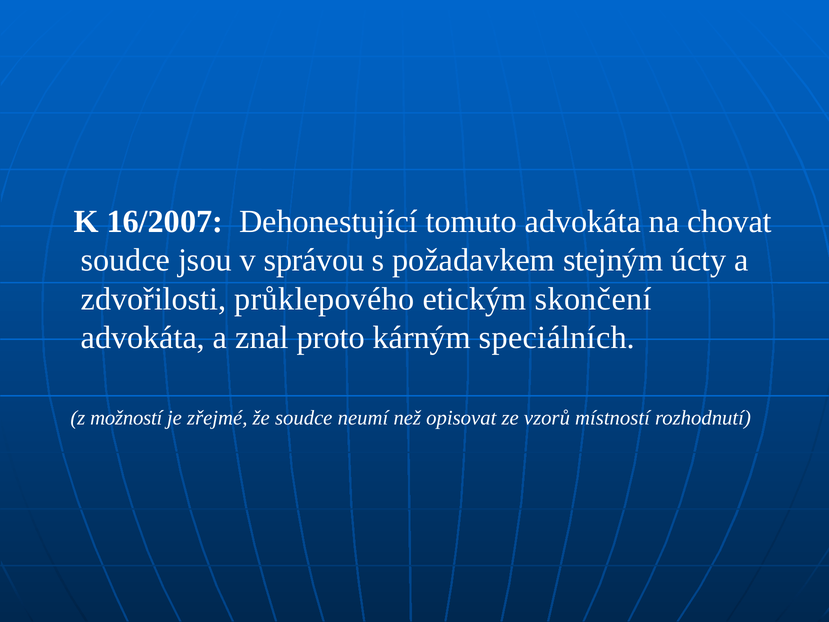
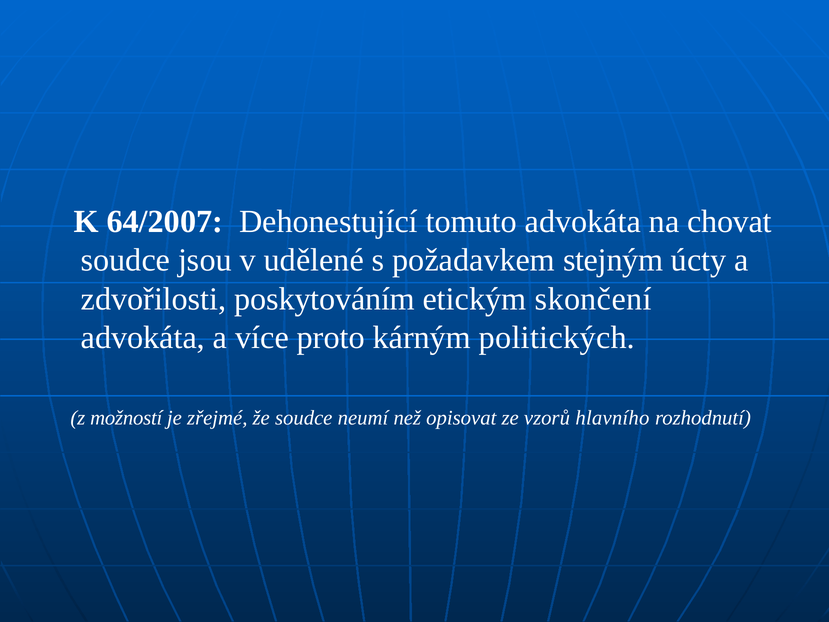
16/2007: 16/2007 -> 64/2007 (165, 222)
správou: správou -> udělené (314, 260)
průklepového: průklepového -> poskytováním (325, 299)
znal: znal -> více (262, 338)
speciálních: speciálních -> politických (557, 338)
místností: místností -> hlavního (612, 418)
